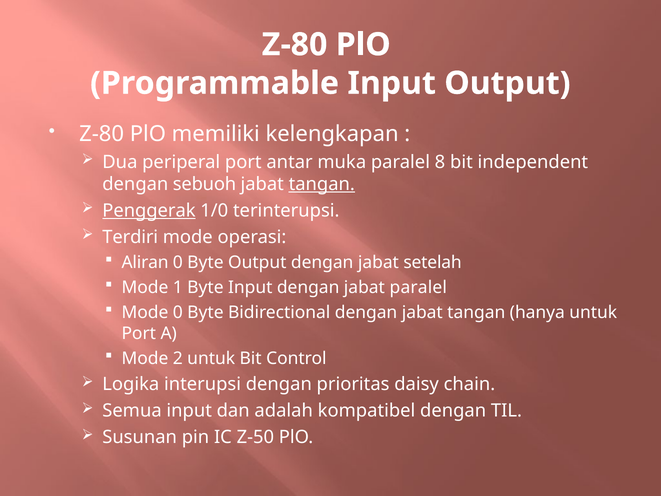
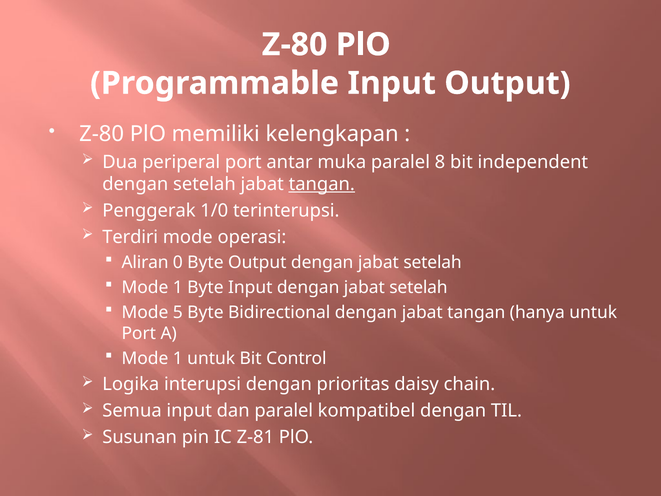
dengan sebuoh: sebuoh -> setelah (204, 184)
Penggerak underline: present -> none (149, 211)
Input dengan jabat paralel: paralel -> setelah (418, 287)
Mode 0: 0 -> 5 (178, 312)
2: 2 -> 1 (178, 358)
dan adalah: adalah -> paralel (284, 411)
Z-50: Z-50 -> Z-81 (255, 437)
